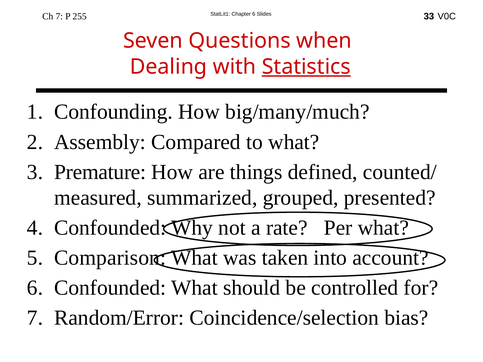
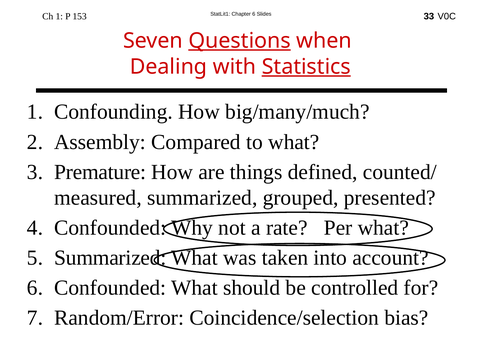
Ch 7: 7 -> 1 (59, 16)
255: 255 -> 153 (80, 16)
Questions underline: none -> present (240, 41)
Comparison: Comparison -> Summarized (110, 258)
